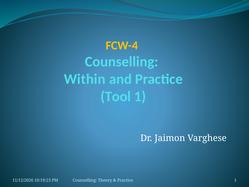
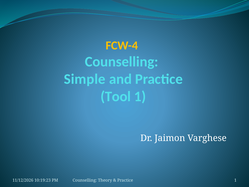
Within: Within -> Simple (85, 79)
